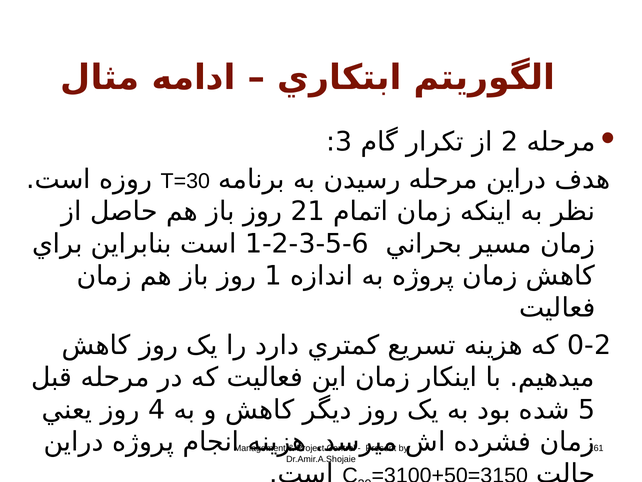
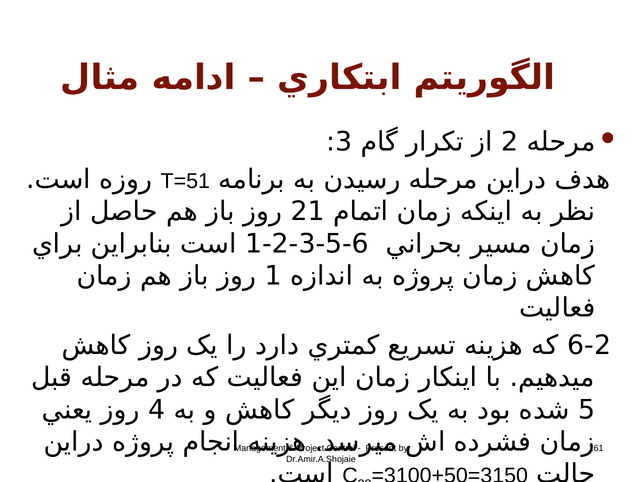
T=30: T=30 -> T=51 (185, 181)
0-2: 0-2 -> 6-2 (589, 345)
